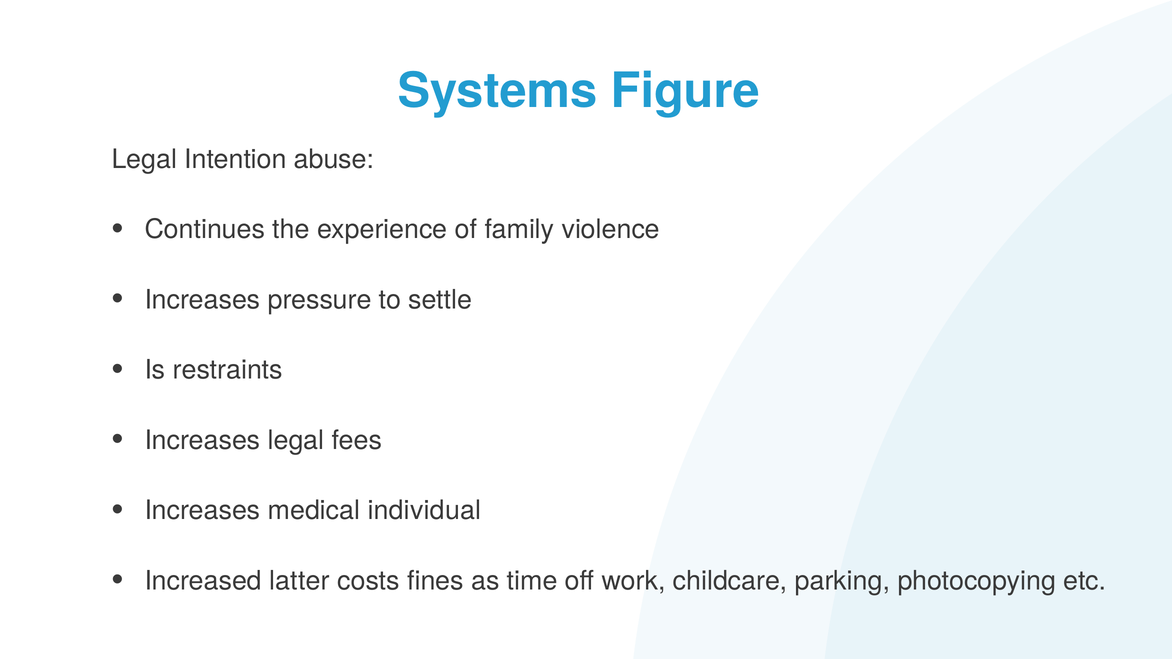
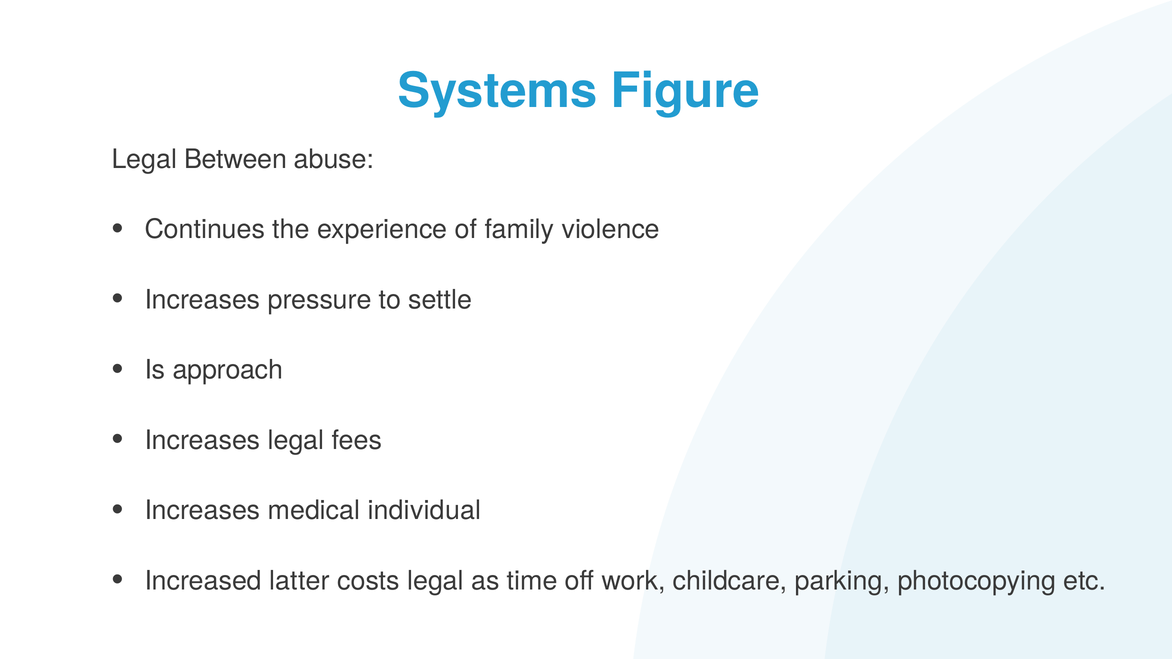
Intention: Intention -> Between (235, 159)
restraints: restraints -> approach (228, 370)
costs fines: fines -> legal (436, 581)
